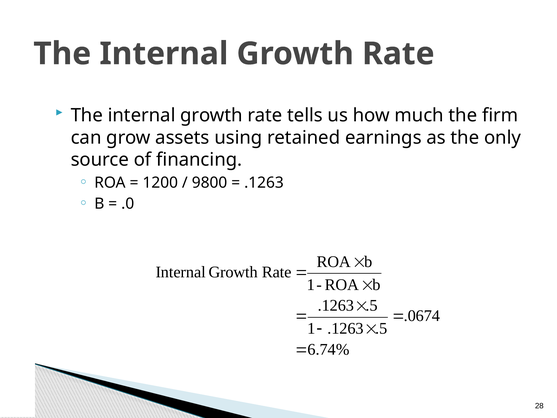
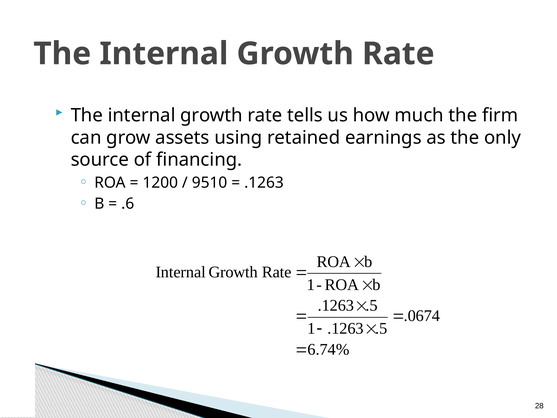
9800: 9800 -> 9510 (210, 182)
.0: .0 -> .6 (128, 204)
